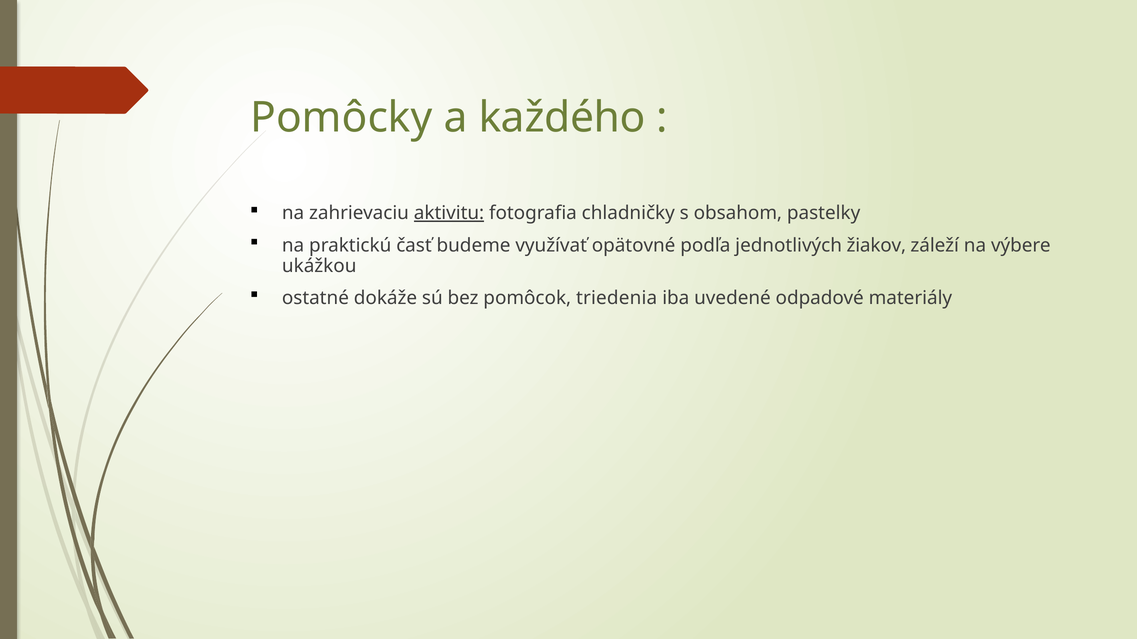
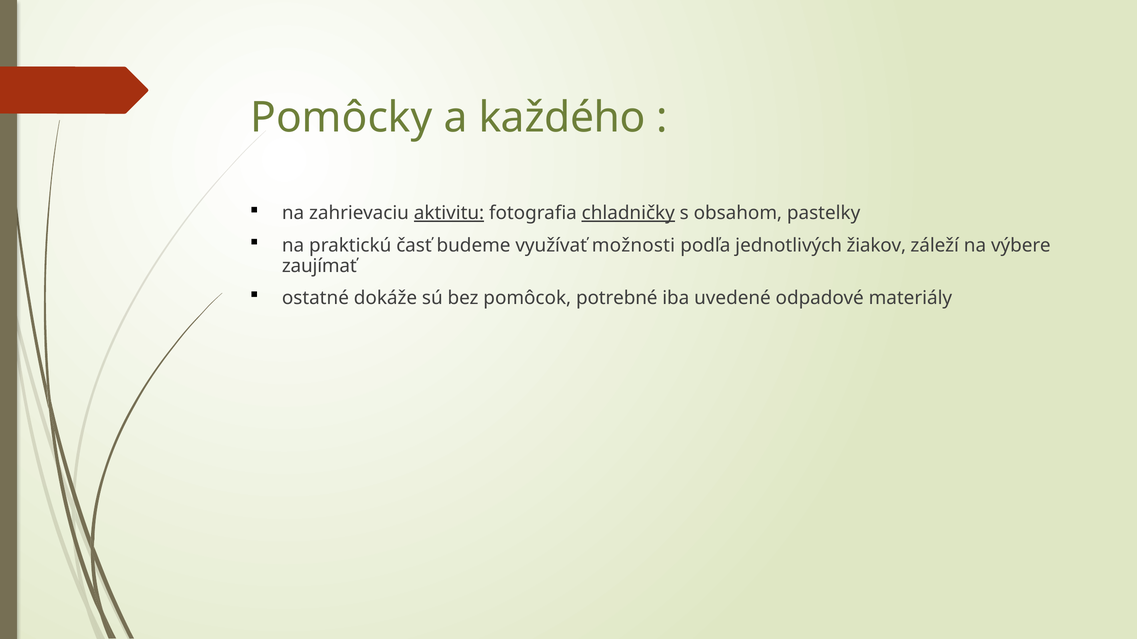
chladničky underline: none -> present (628, 213)
opätovné: opätovné -> možnosti (633, 246)
ukážkou: ukážkou -> zaujímať (319, 266)
triedenia: triedenia -> potrebné (617, 298)
